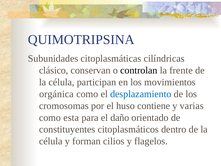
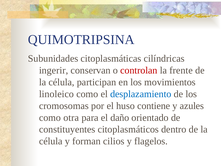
clásico: clásico -> ingerir (54, 70)
controlan colour: black -> red (139, 70)
orgánica: orgánica -> linoleico (56, 94)
varias: varias -> azules (192, 106)
esta: esta -> otra (71, 117)
